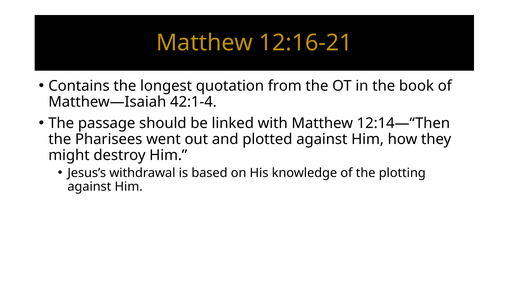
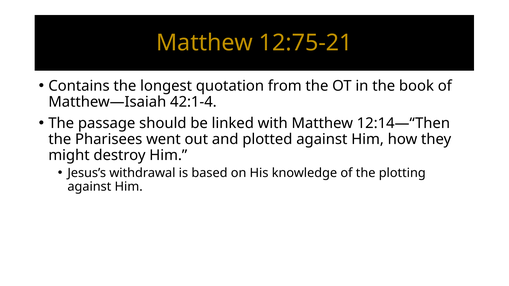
12:16-21: 12:16-21 -> 12:75-21 (306, 43)
